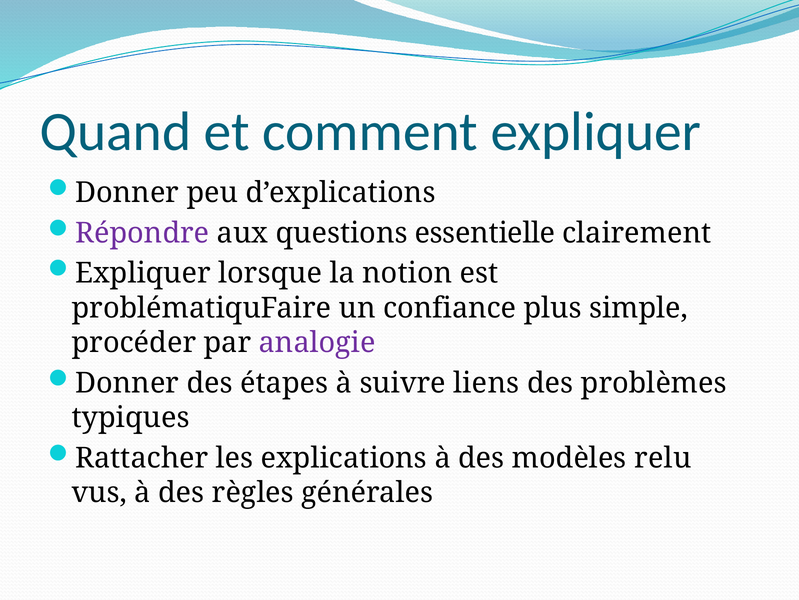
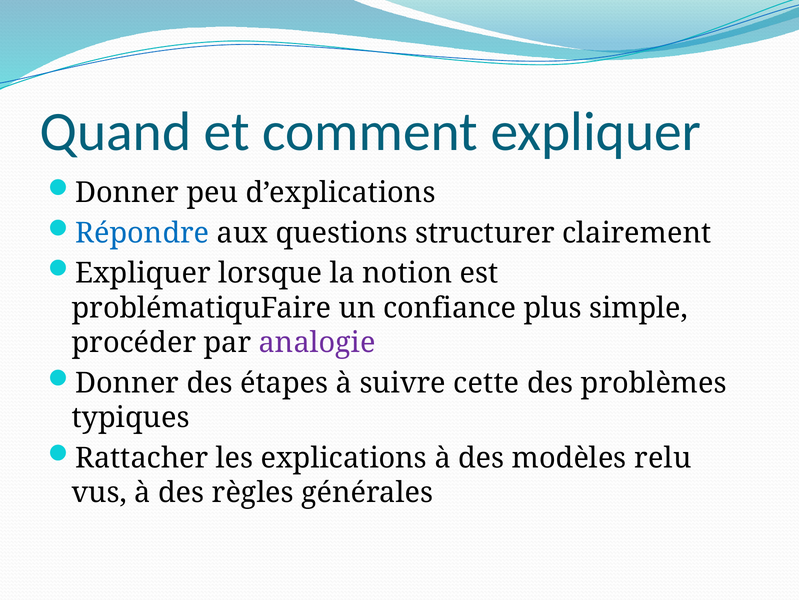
Répondre colour: purple -> blue (142, 233)
essentielle: essentielle -> structurer (485, 233)
liens: liens -> cette (486, 383)
